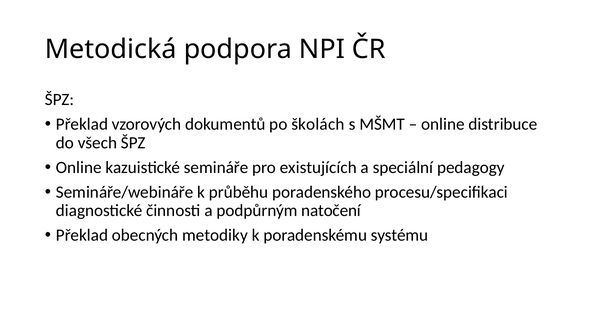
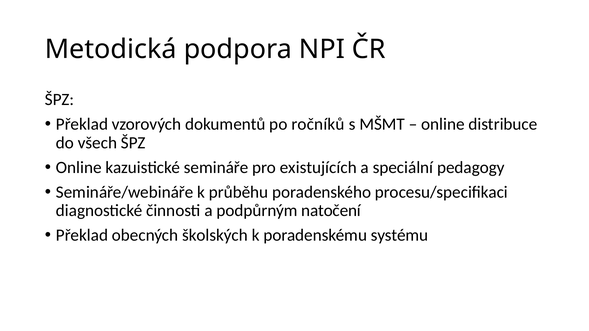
školách: školách -> ročníků (318, 124)
metodiky: metodiky -> školských (215, 235)
